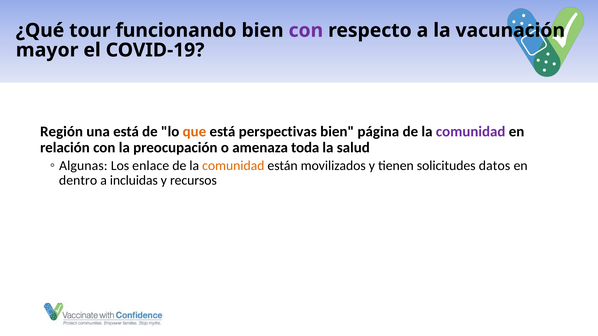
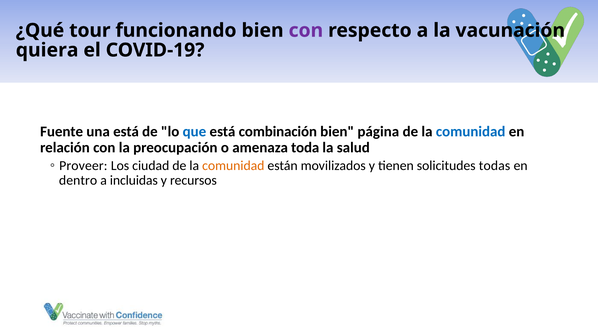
mayor: mayor -> quiera (47, 50)
Región: Región -> Fuente (62, 132)
que colour: orange -> blue (194, 132)
perspectivas: perspectivas -> combinación (278, 132)
comunidad colour: purple -> blue (471, 132)
Algunas: Algunas -> Proveer (83, 166)
enlace: enlace -> ciudad (151, 166)
datos: datos -> todas (495, 166)
